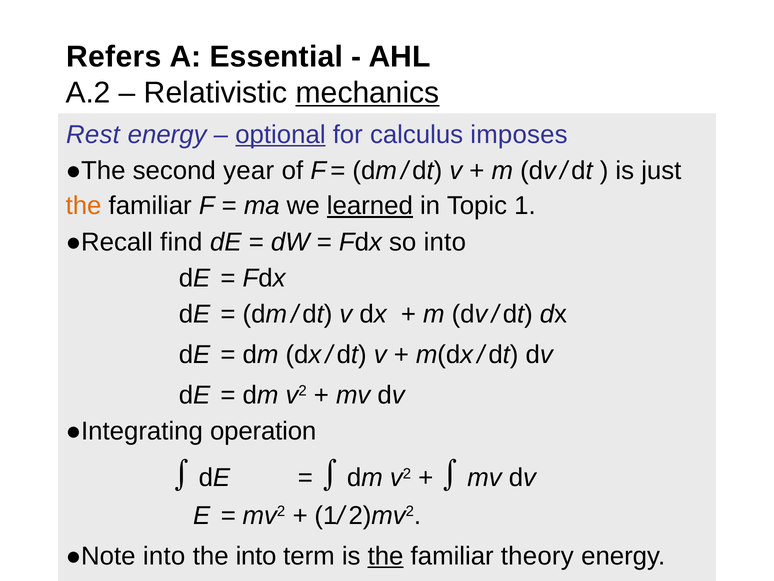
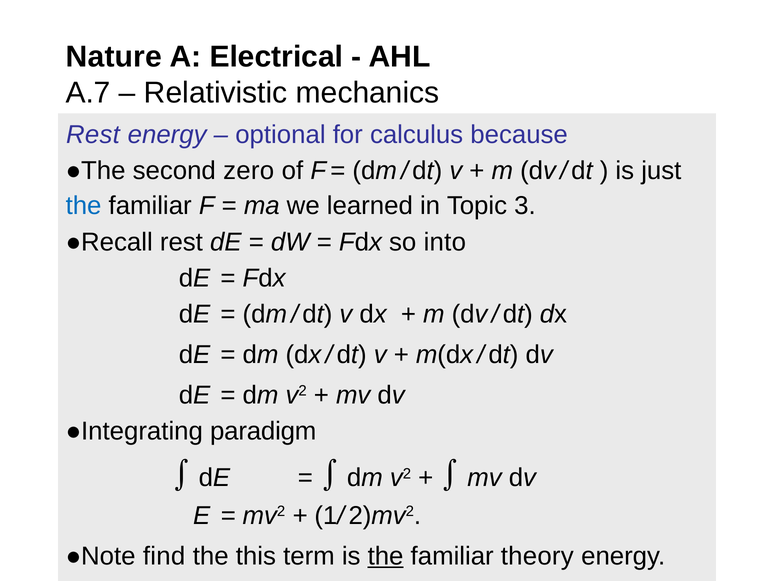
Refers: Refers -> Nature (114, 57)
Essential: Essential -> Electrical (276, 57)
A.2: A.2 -> A.7 (88, 93)
mechanics underline: present -> none (368, 93)
optional underline: present -> none (280, 134)
imposes: imposes -> because (519, 134)
year: year -> zero (249, 170)
the colour: orange -> blue (84, 206)
learned underline: present -> none (370, 206)
1: 1 -> 3 (525, 206)
●Recall find: find -> rest (181, 242)
operation: operation -> paradigm (263, 431)
●Note into: into -> find (164, 556)
the into: into -> this (256, 556)
